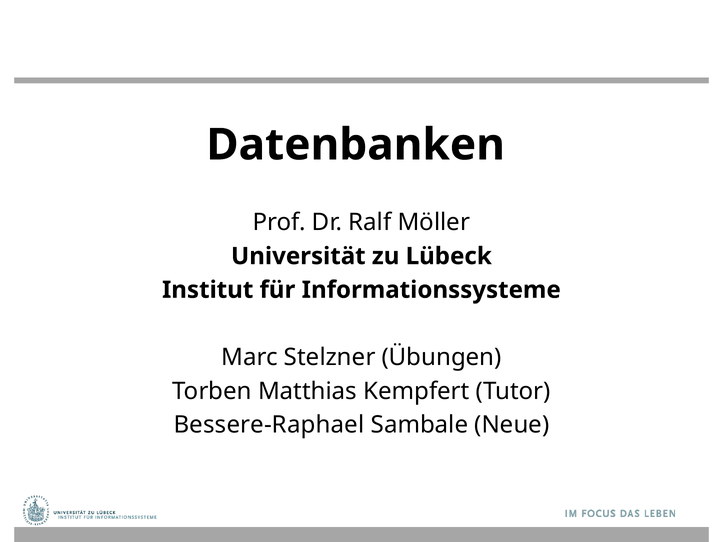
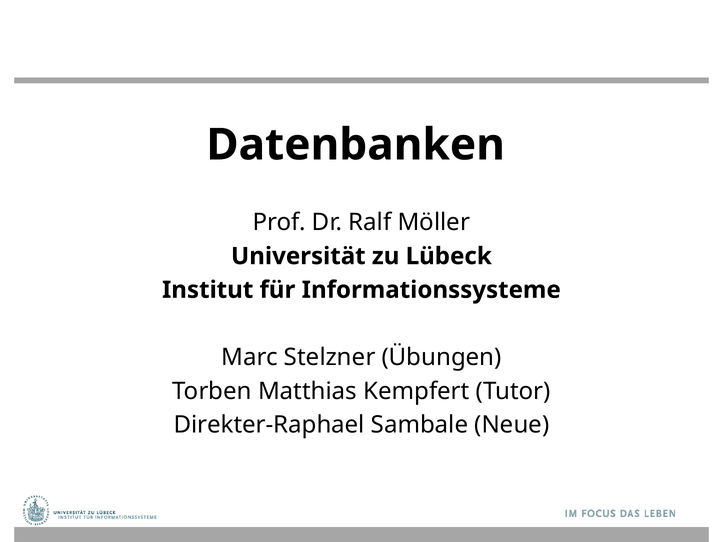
Bessere-Raphael: Bessere-Raphael -> Direkter-Raphael (269, 425)
